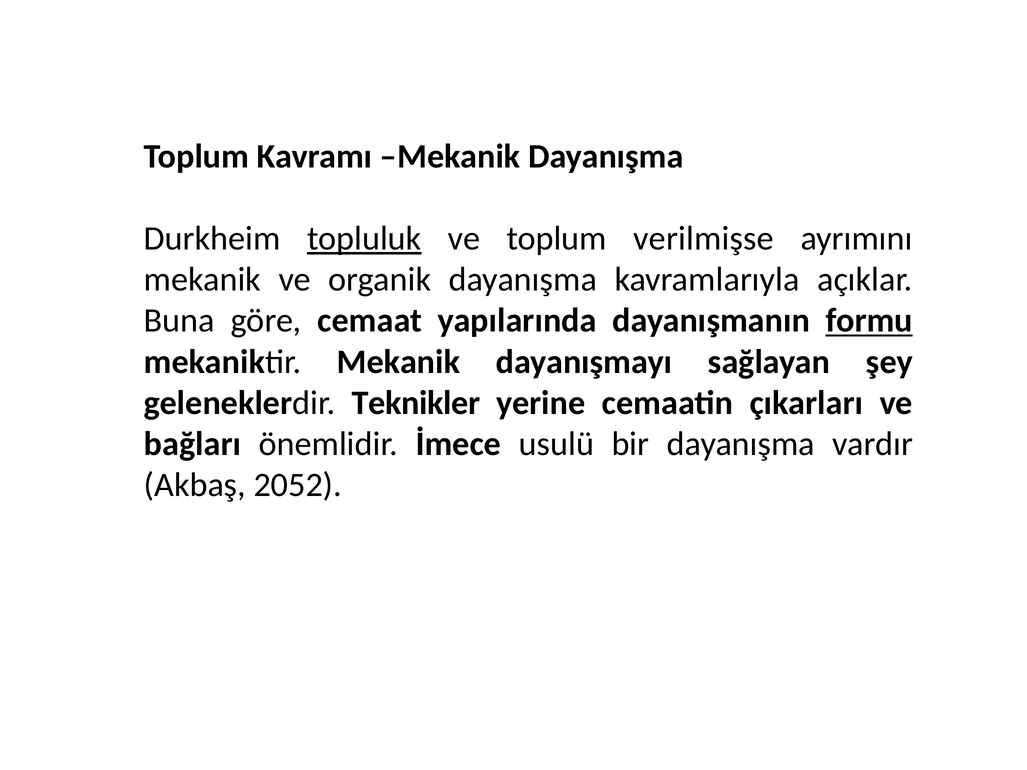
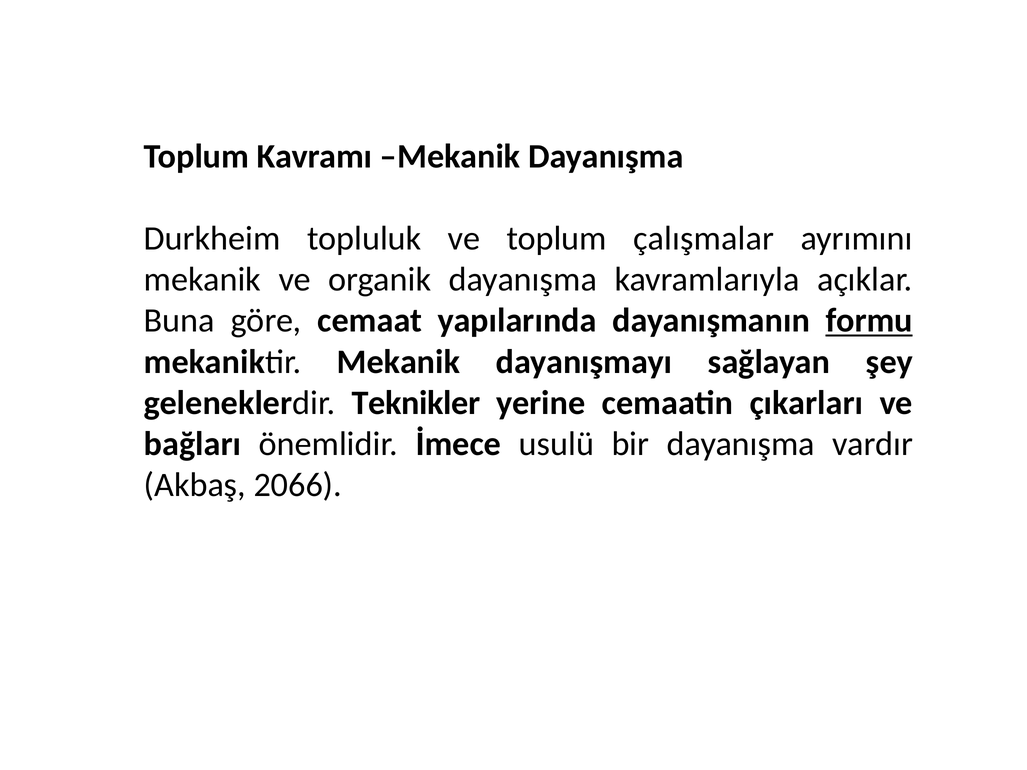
topluluk underline: present -> none (364, 239)
verilmişse: verilmişse -> çalışmalar (704, 239)
2052: 2052 -> 2066 (298, 485)
